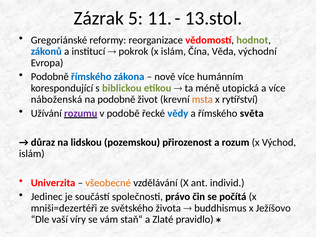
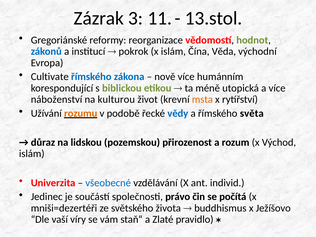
5: 5 -> 3 (136, 18)
Podobně: Podobně -> Cultivate (50, 77)
náboženská: náboženská -> náboženství (57, 99)
na podobně: podobně -> kulturou (116, 99)
rozumu colour: purple -> orange (81, 113)
všeobecné colour: orange -> blue (108, 183)
